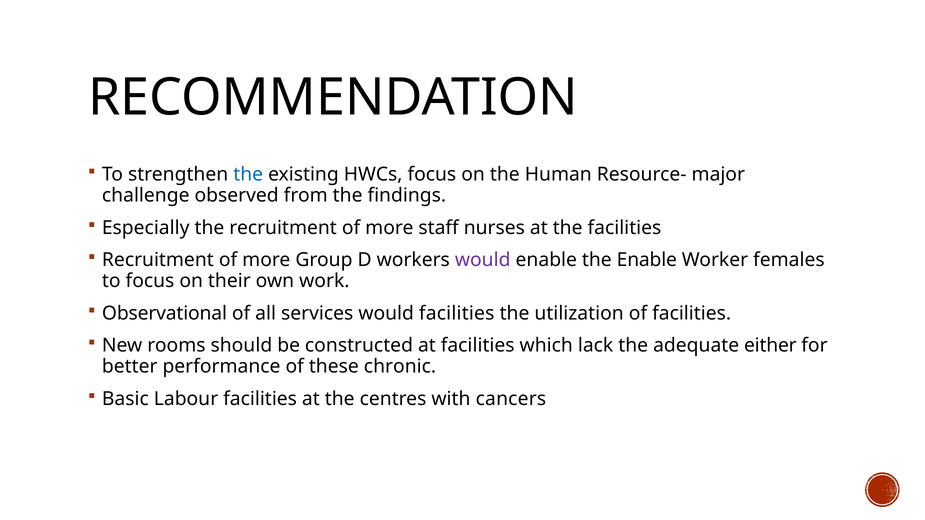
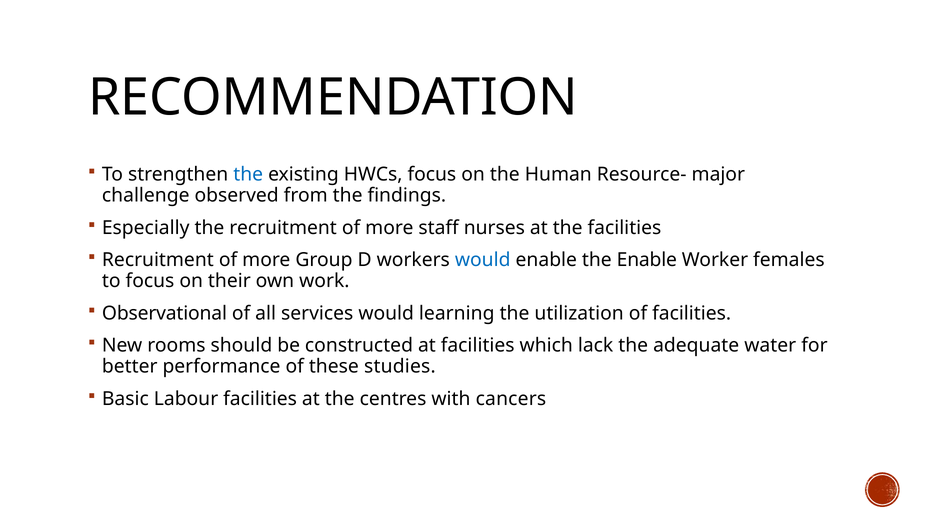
would colour: purple -> blue (483, 260)
would facilities: facilities -> learning (457, 313)
either: either -> water (770, 346)
chronic: chronic -> studies (400, 367)
